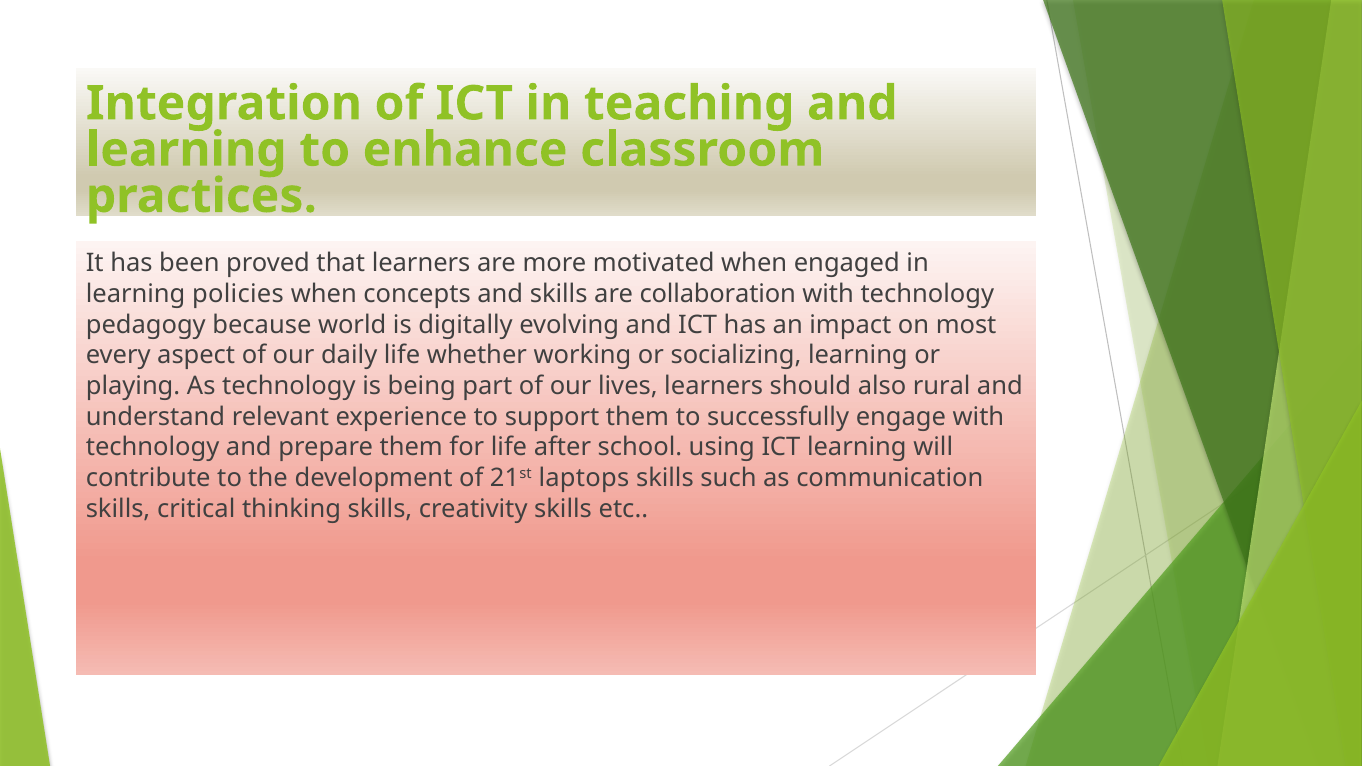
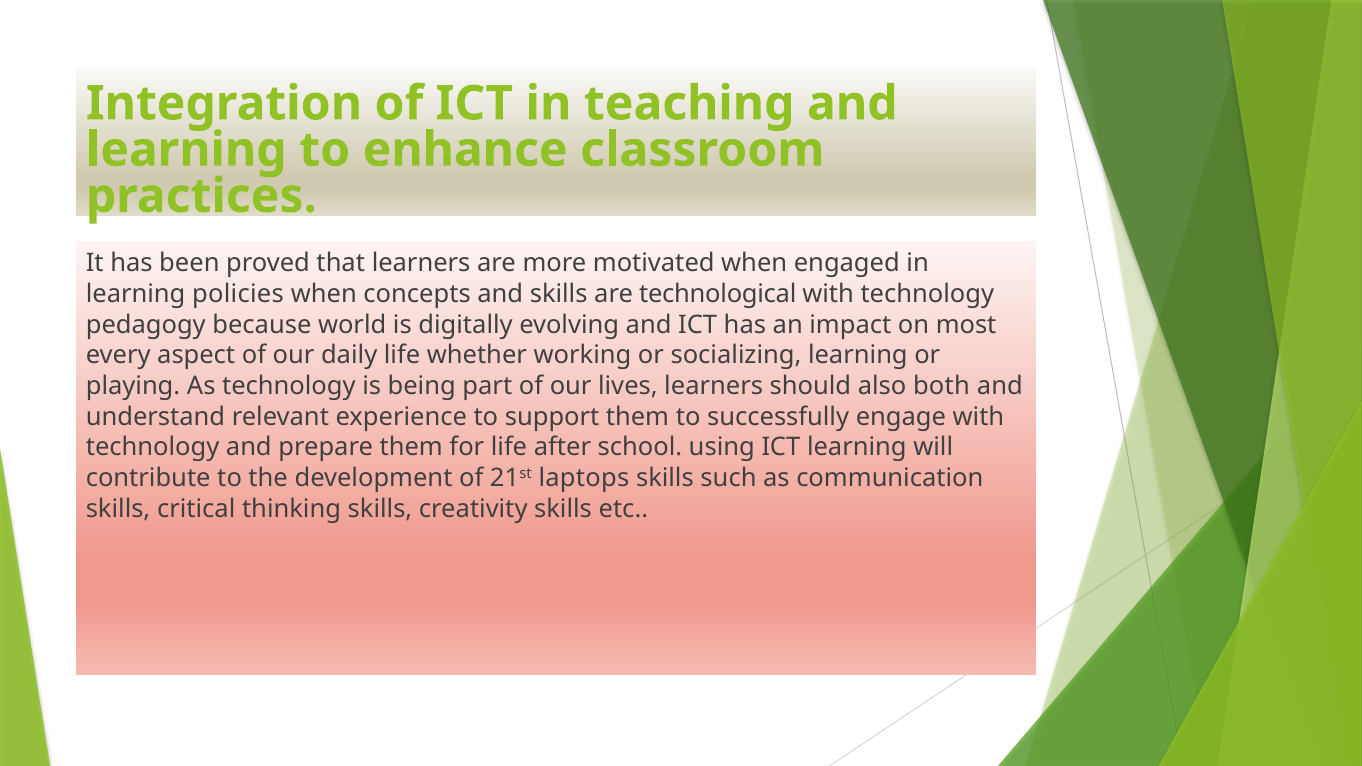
collaboration: collaboration -> technological (718, 294)
rural: rural -> both (941, 386)
